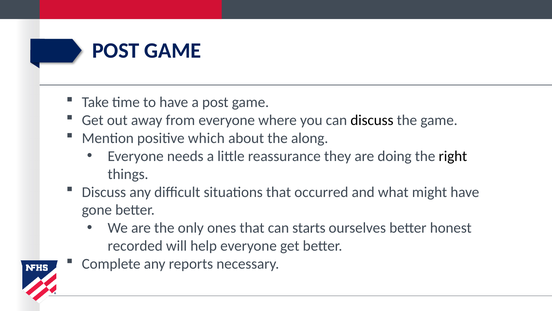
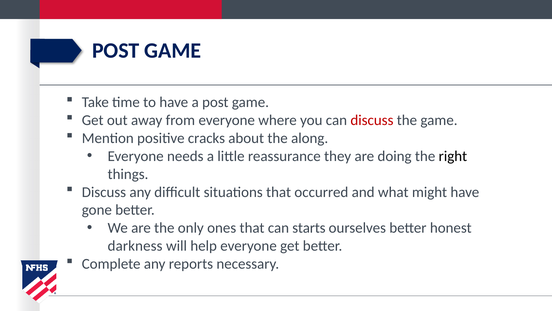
discuss colour: black -> red (372, 120)
which: which -> cracks (206, 138)
recorded: recorded -> darkness (135, 246)
